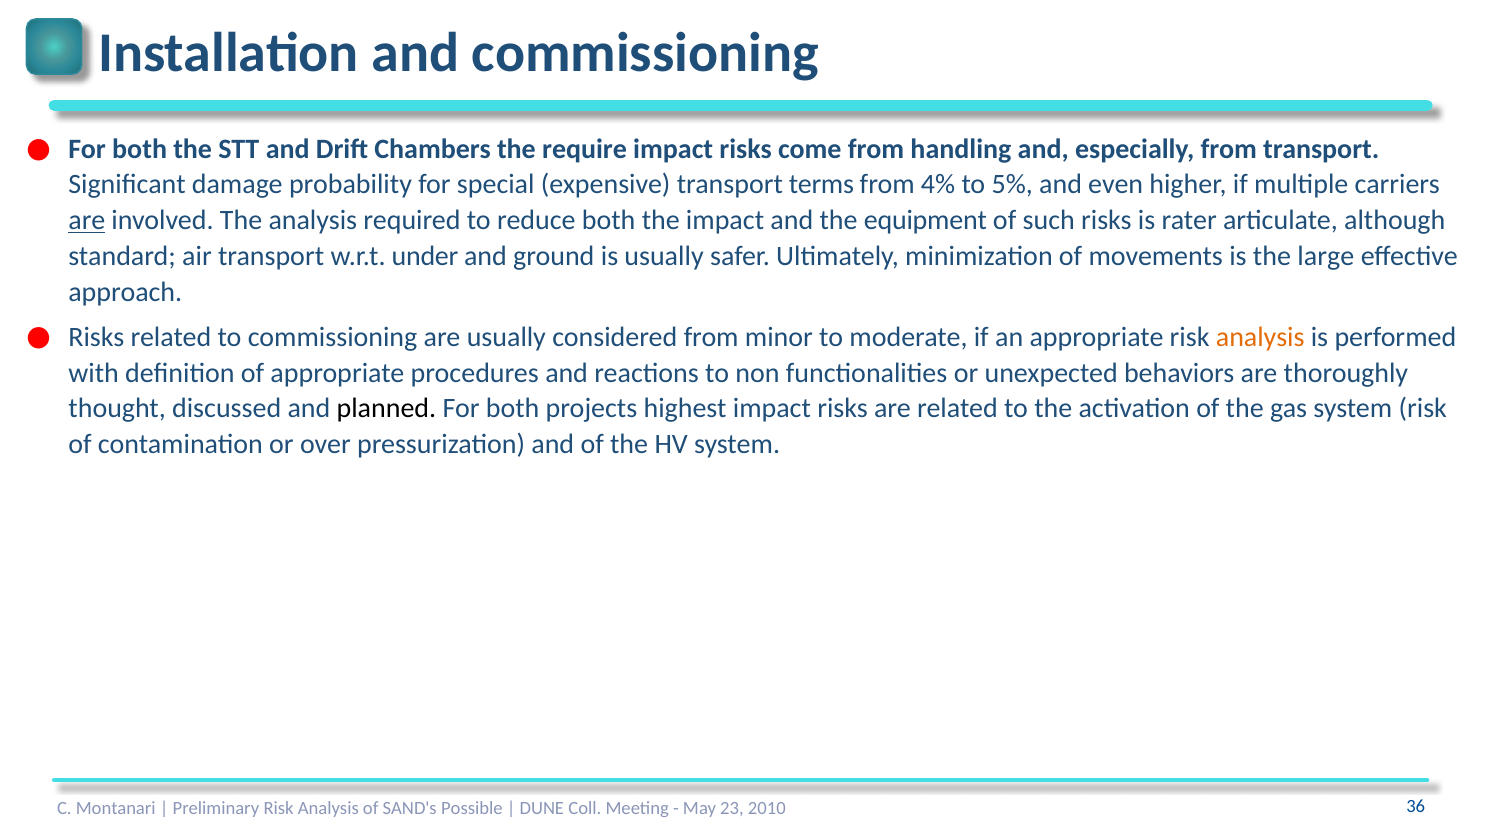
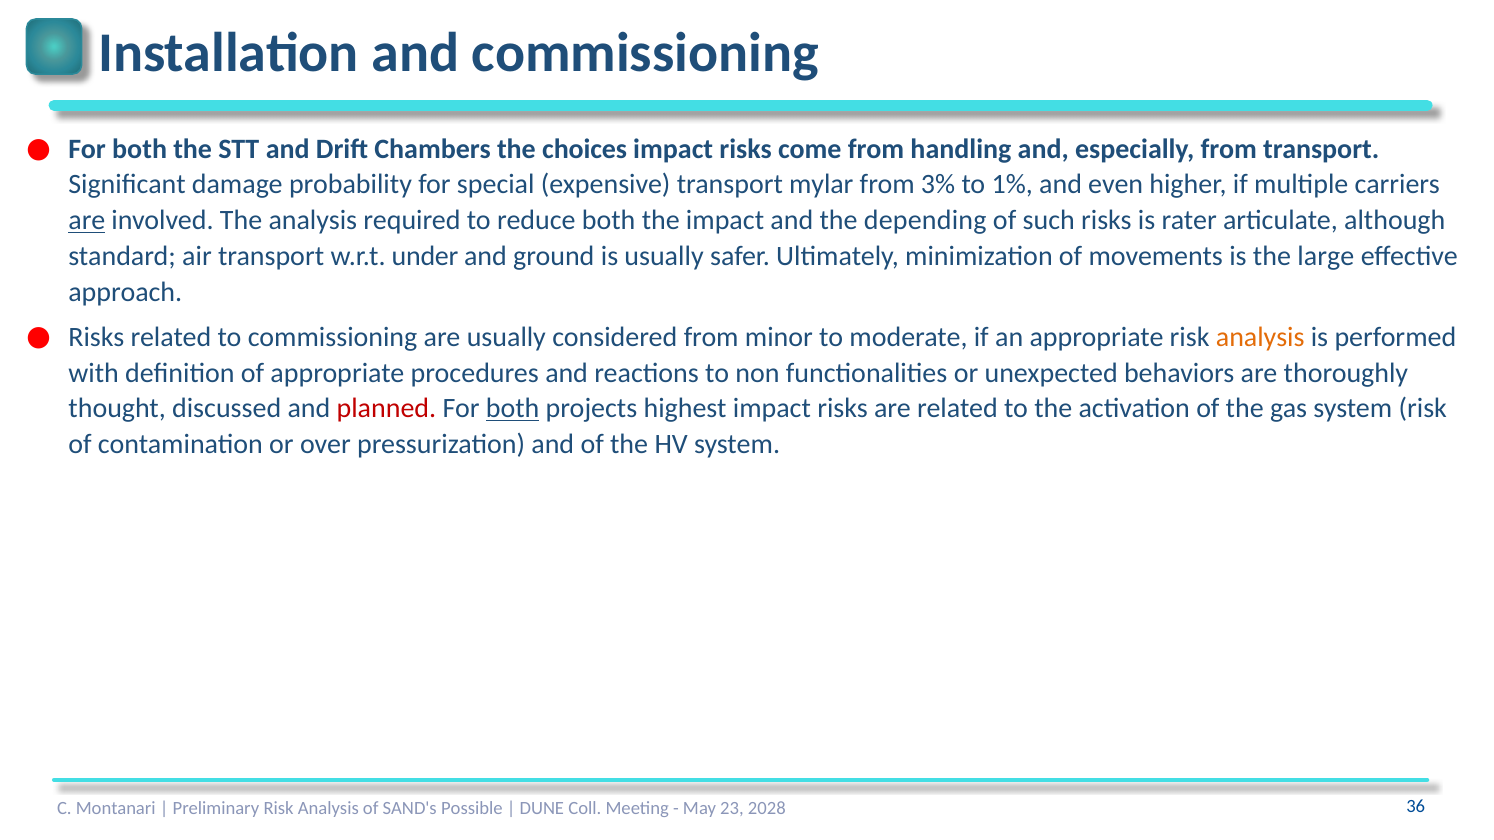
require: require -> choices (585, 149)
terms: terms -> mylar (821, 185)
4%: 4% -> 3% (938, 185)
5%: 5% -> 1% (1012, 185)
equipment: equipment -> depending (925, 220)
planned colour: black -> red (386, 409)
both underline: none -> present (513, 409)
2010: 2010 -> 2028 (767, 808)
